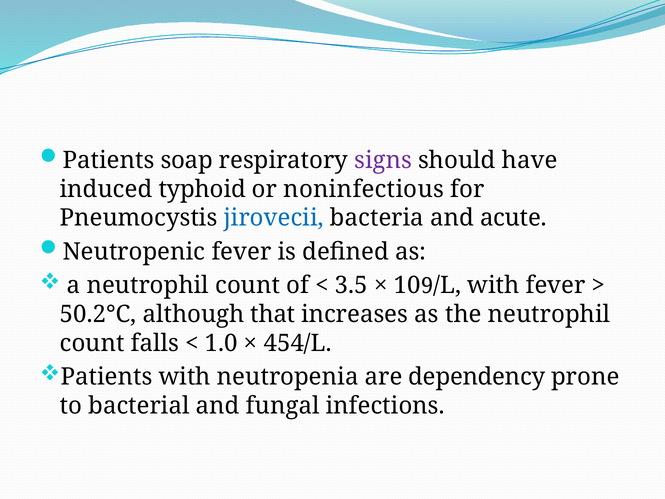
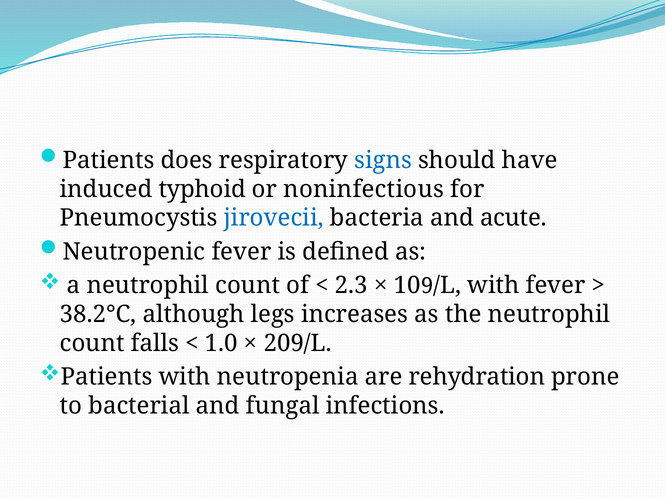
soap: soap -> does (187, 160)
signs colour: purple -> blue (383, 160)
3.5: 3.5 -> 2.3 (351, 285)
50.2°C: 50.2°C -> 38.2°C (98, 314)
that: that -> legs (273, 314)
454/L: 454/L -> 209/L (298, 343)
dependency: dependency -> rehydration (477, 377)
